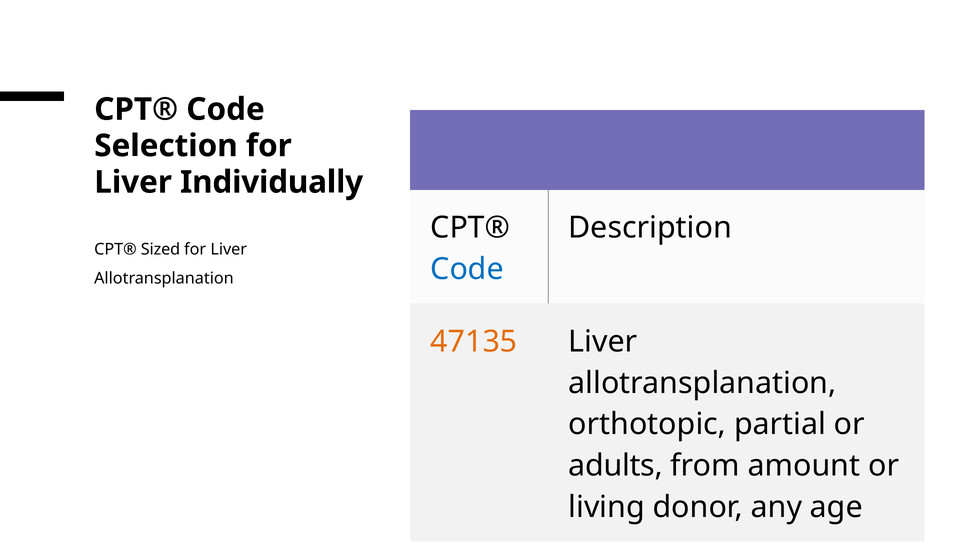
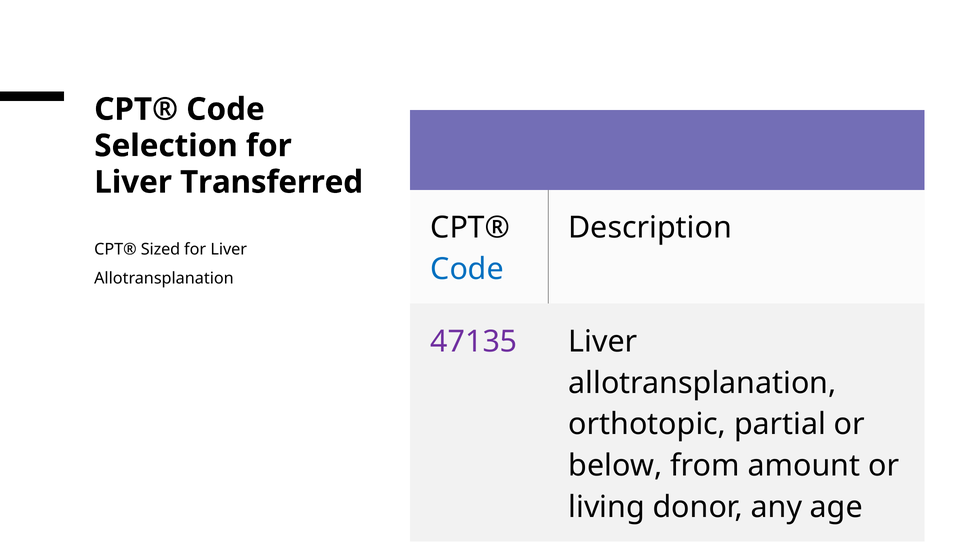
Individually: Individually -> Transferred (272, 182)
47135 colour: orange -> purple (474, 342)
adults: adults -> below (615, 466)
